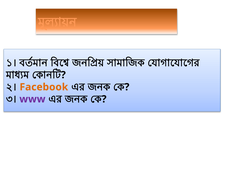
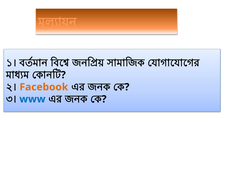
www colour: purple -> blue (32, 99)
